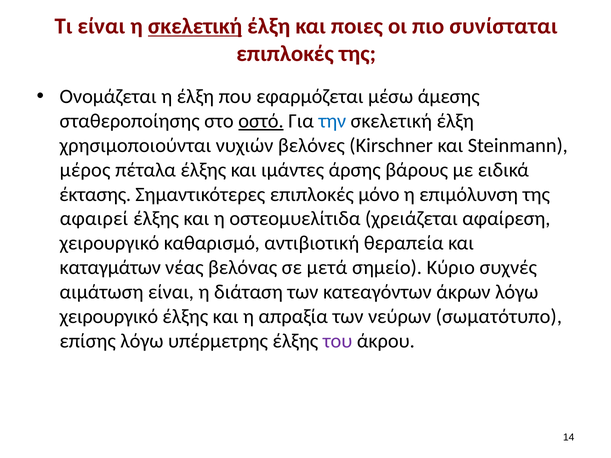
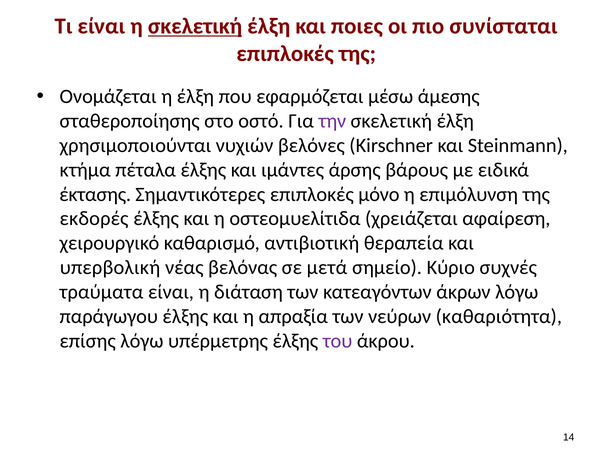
οστό underline: present -> none (261, 121)
την colour: blue -> purple (332, 121)
μέρος: μέρος -> κτήμα (85, 170)
αφαιρεί: αφαιρεί -> εκδορές (94, 219)
καταγμάτων: καταγμάτων -> υπερβολική (110, 268)
αιμάτωση: αιμάτωση -> τραύματα (101, 292)
χειρουργικό: χειρουργικό -> παράγωγου (109, 317)
σωματότυπο: σωματότυπο -> καθαριότητα (499, 317)
